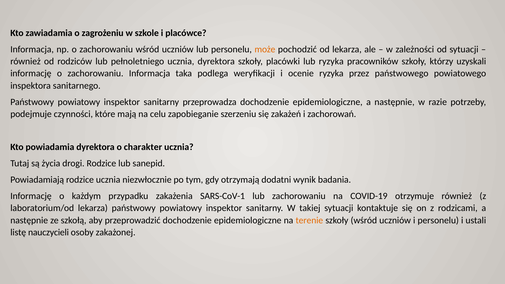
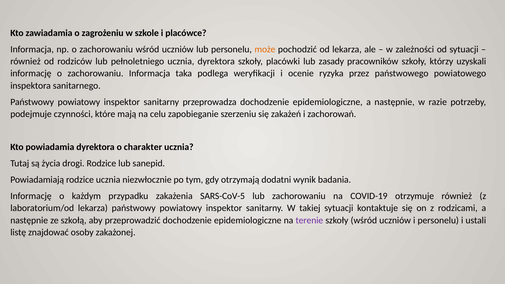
lub ryzyka: ryzyka -> zasady (331, 61)
SARS-CoV-1: SARS-CoV-1 -> SARS-CoV-5 (223, 196)
terenie colour: orange -> purple (309, 220)
nauczycieli: nauczycieli -> znajdować (48, 232)
